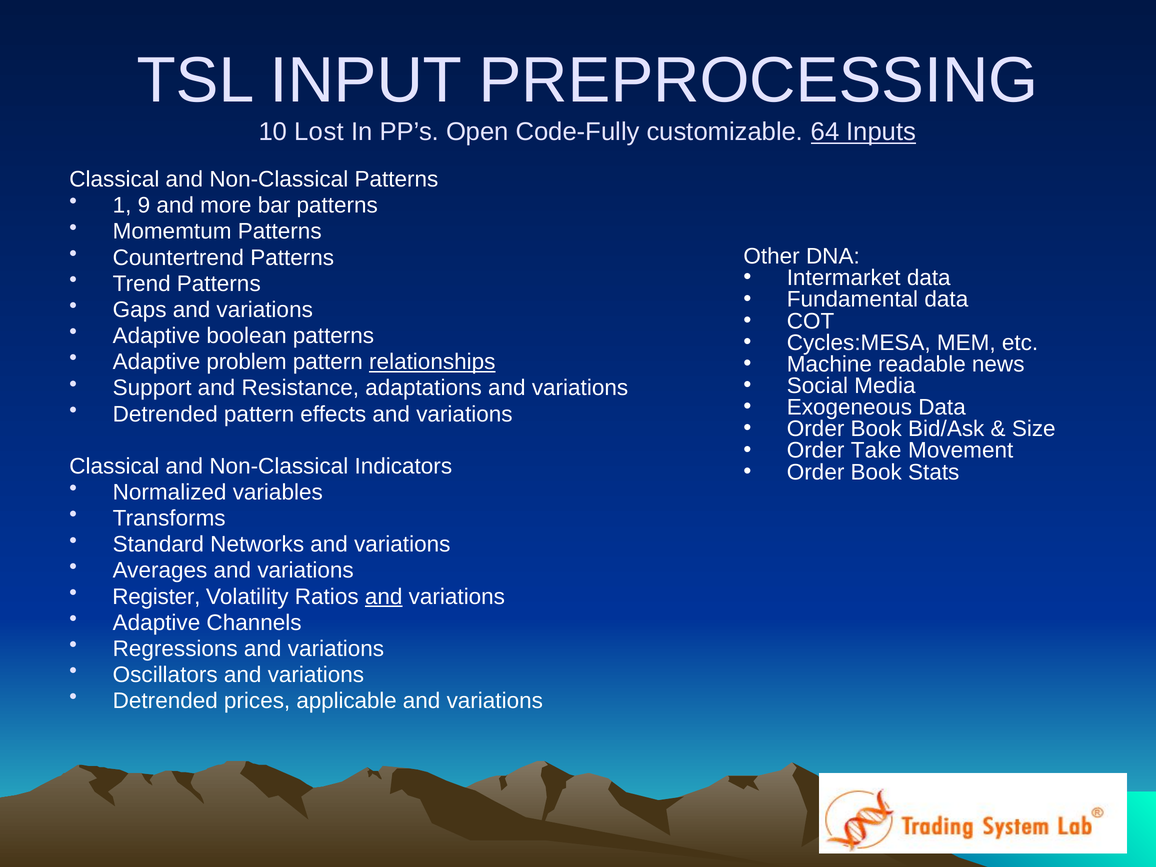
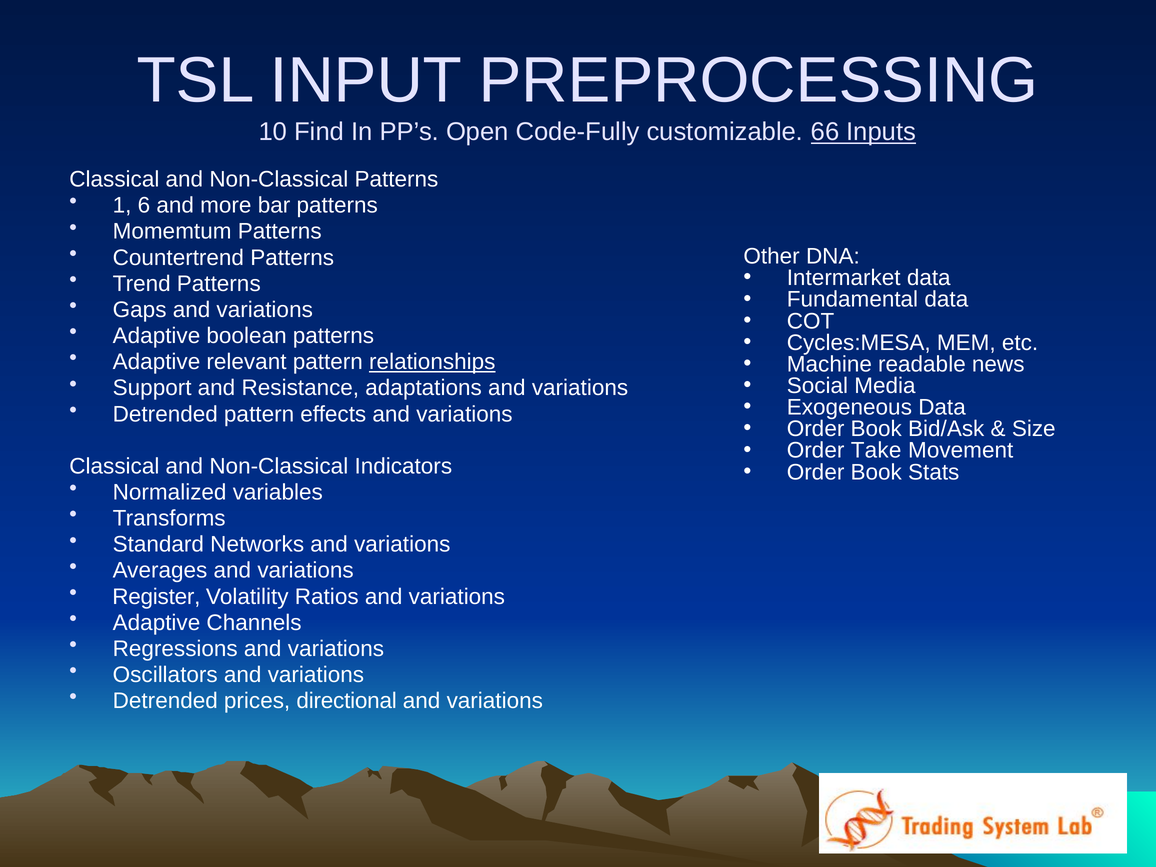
Lost: Lost -> Find (319, 132)
64: 64 -> 66 (825, 132)
9: 9 -> 6 (144, 205)
problem: problem -> relevant (246, 362)
and underline: present -> none (384, 597)
applicable: applicable -> directional (347, 701)
